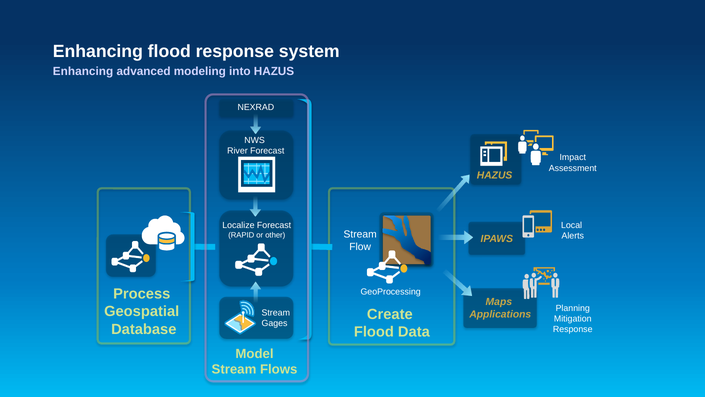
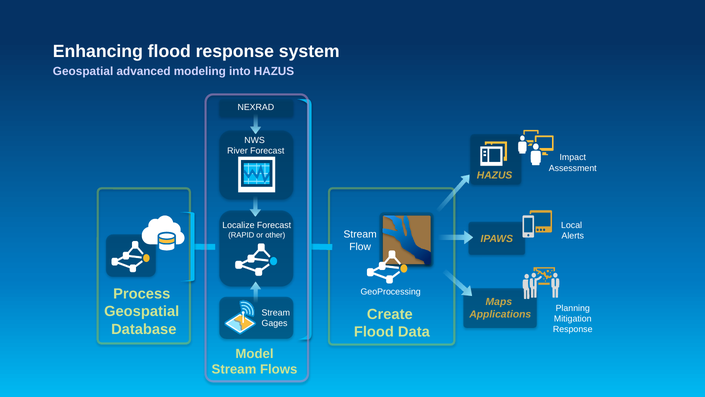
Enhancing: Enhancing -> Geospatial (83, 71)
